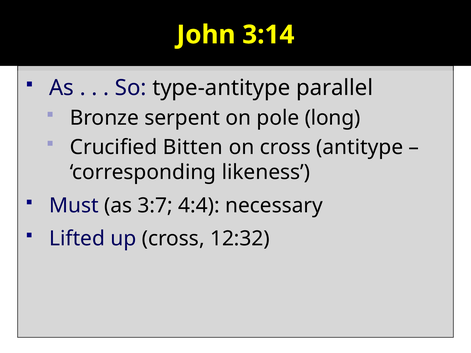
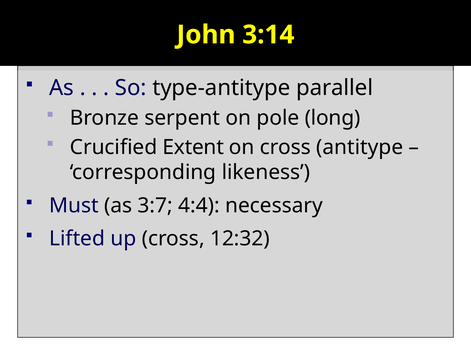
Bitten: Bitten -> Extent (193, 147)
